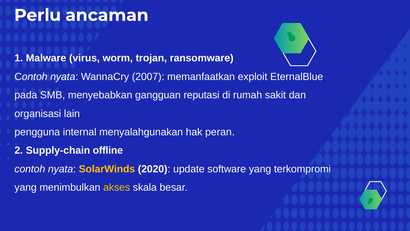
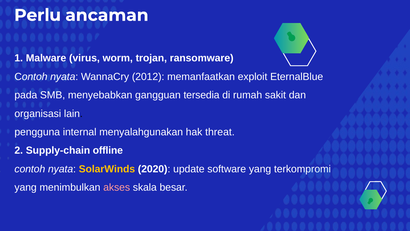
2007: 2007 -> 2012 (148, 77)
reputasi: reputasi -> tersedia (202, 95)
peran: peran -> threat (220, 132)
akses colour: yellow -> pink (117, 187)
